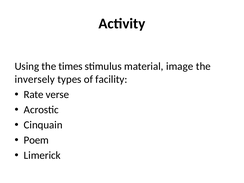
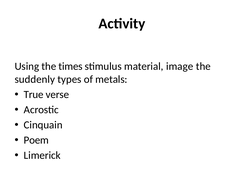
inversely: inversely -> suddenly (35, 79)
facility: facility -> metals (111, 79)
Rate: Rate -> True (34, 95)
